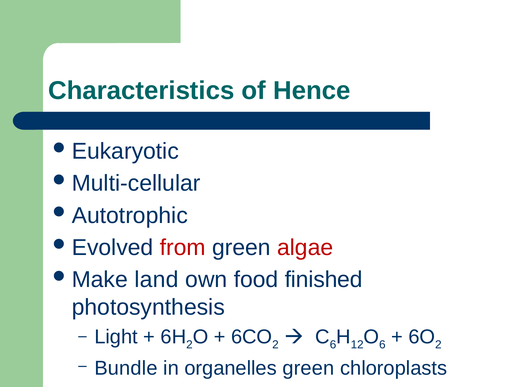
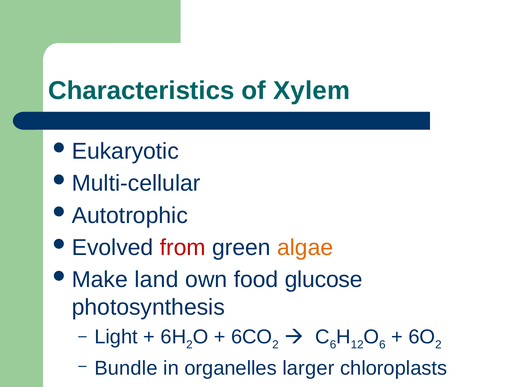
Hence: Hence -> Xylem (312, 91)
algae colour: red -> orange (305, 248)
finished: finished -> glucose (324, 280)
organelles green: green -> larger (308, 368)
